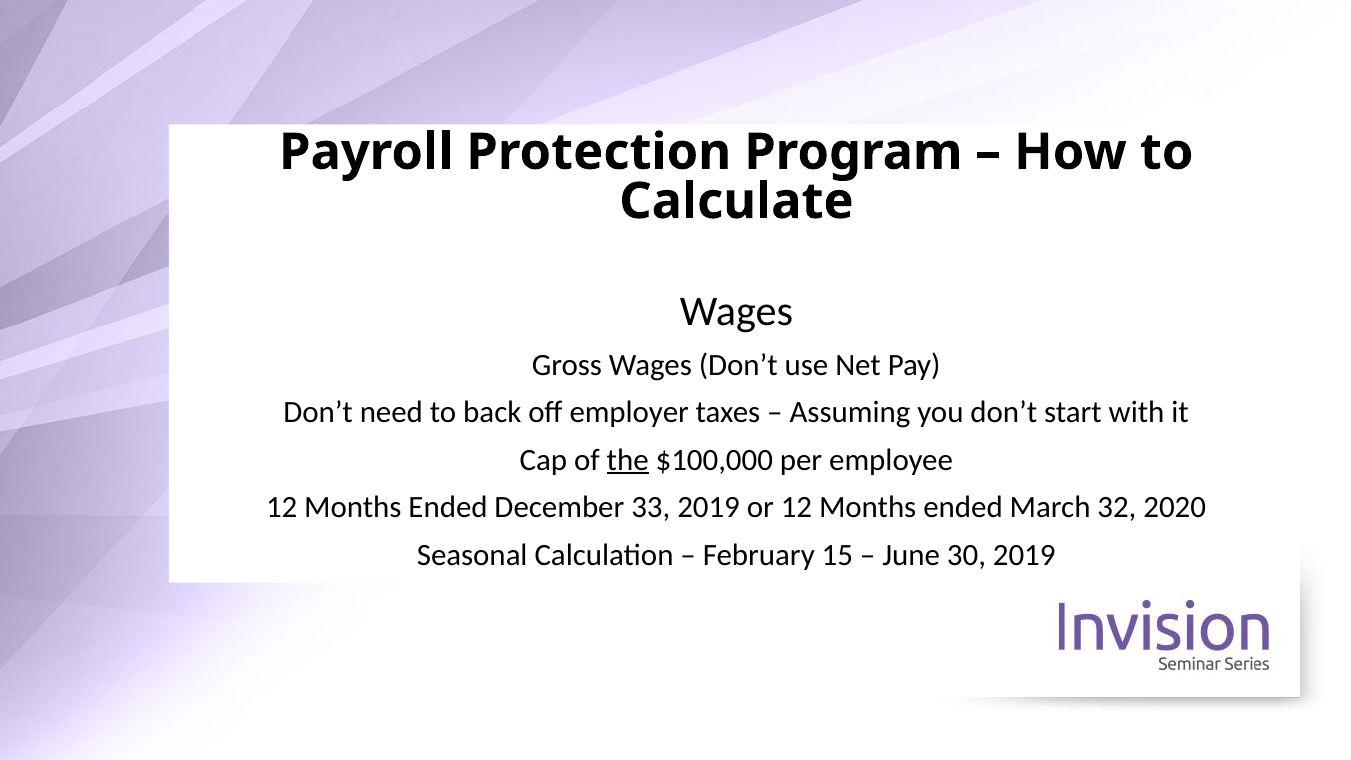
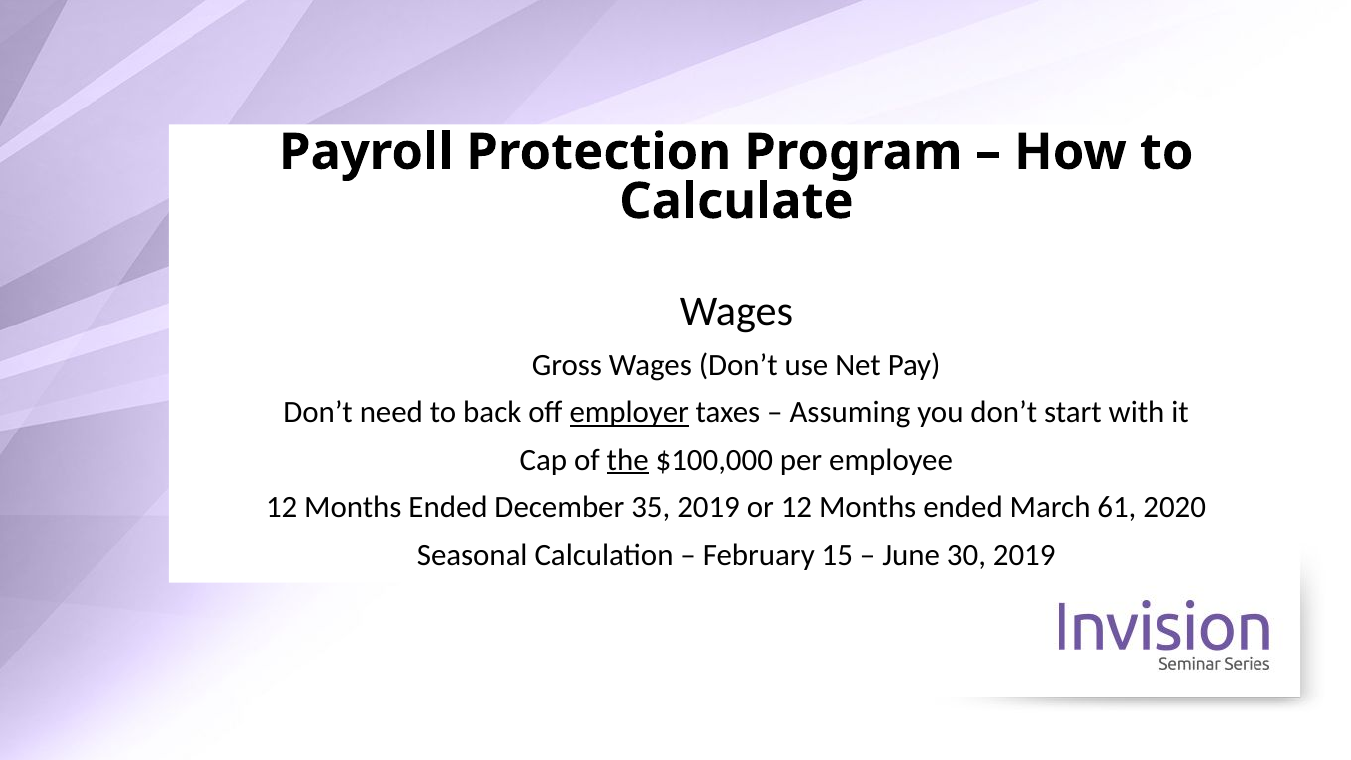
employer underline: none -> present (629, 412)
33: 33 -> 35 (651, 507)
32: 32 -> 61 (1117, 507)
